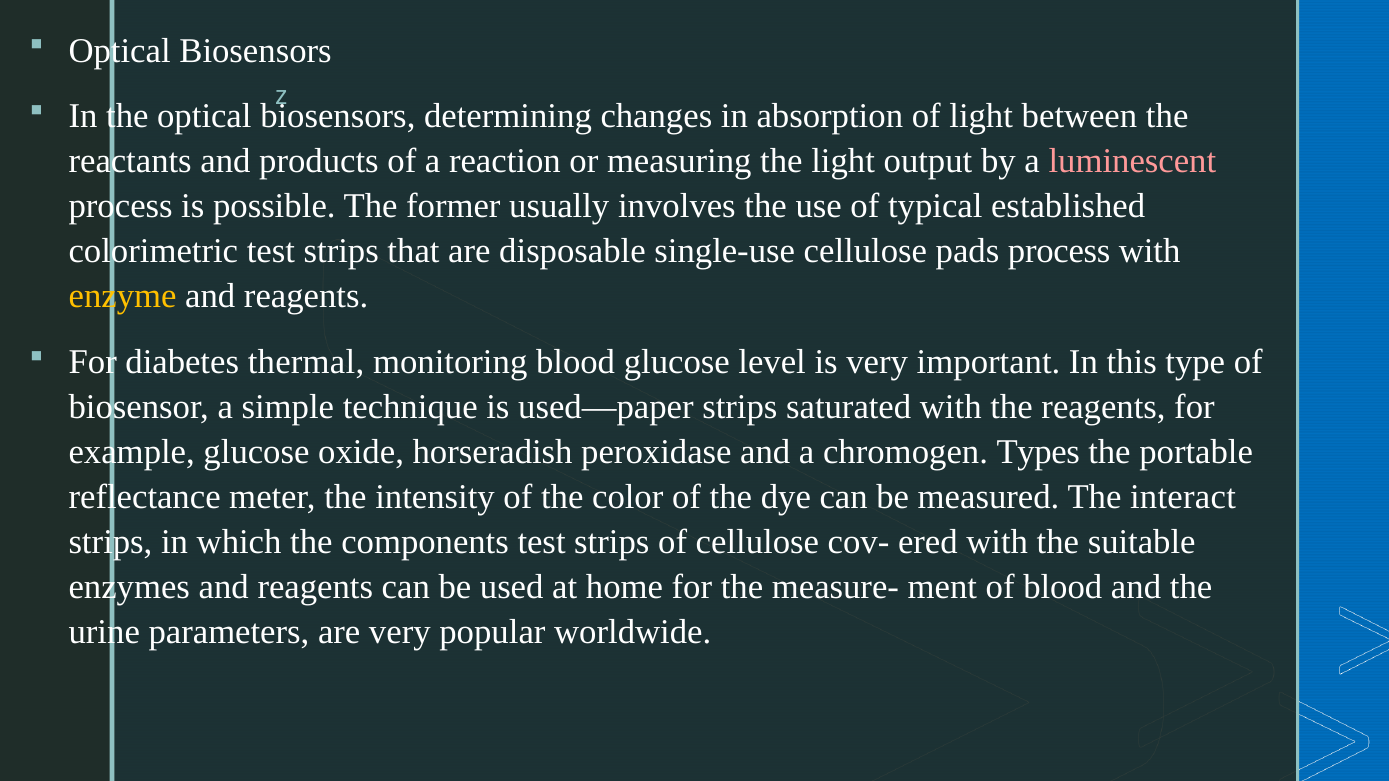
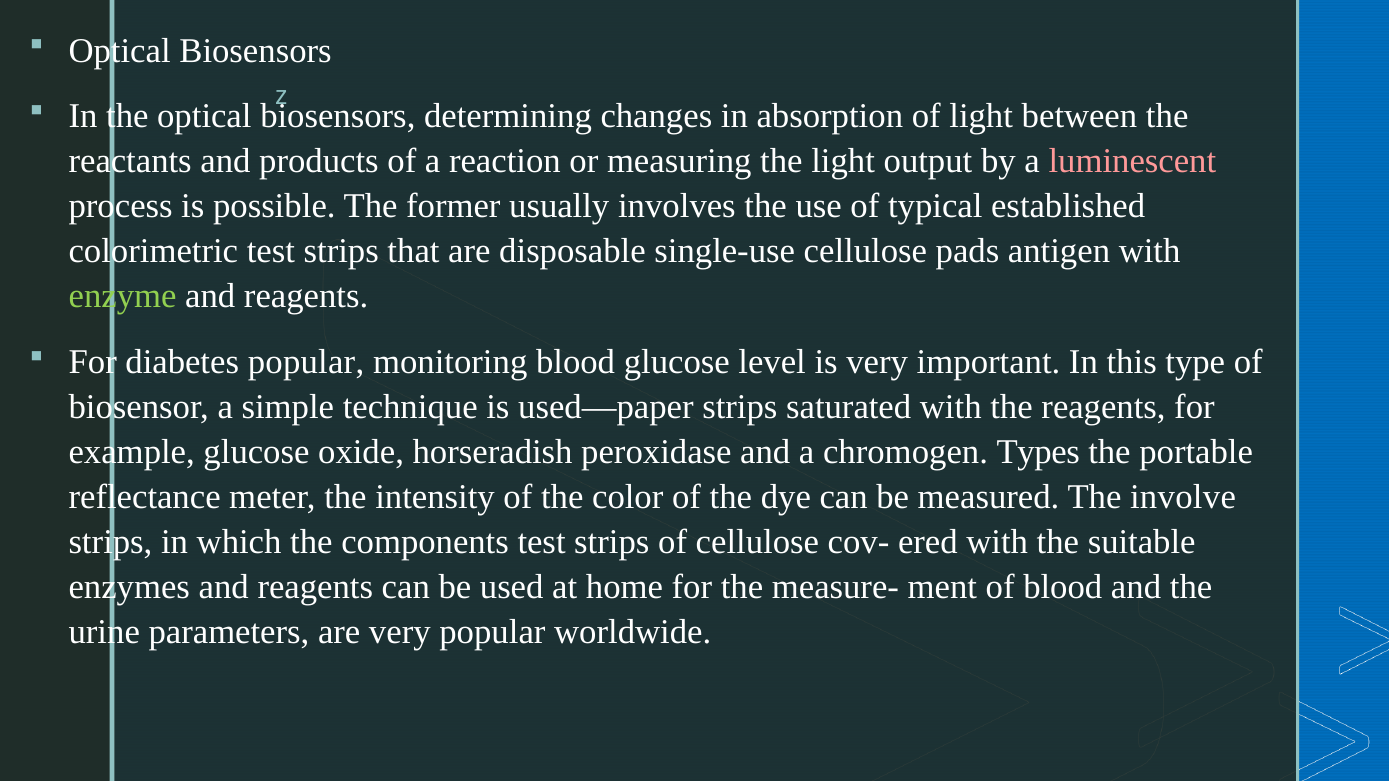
pads process: process -> antigen (1059, 251)
enzyme colour: yellow -> light green (123, 296)
diabetes thermal: thermal -> popular (306, 362)
interact: interact -> involve (1183, 497)
